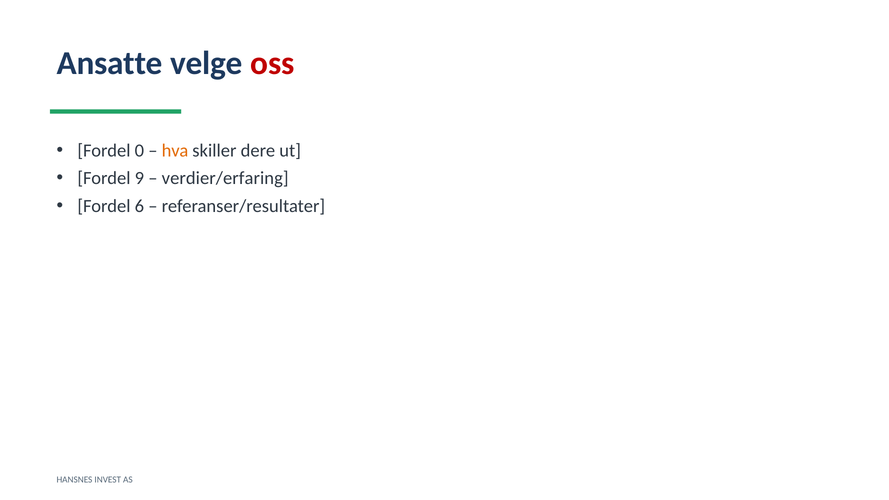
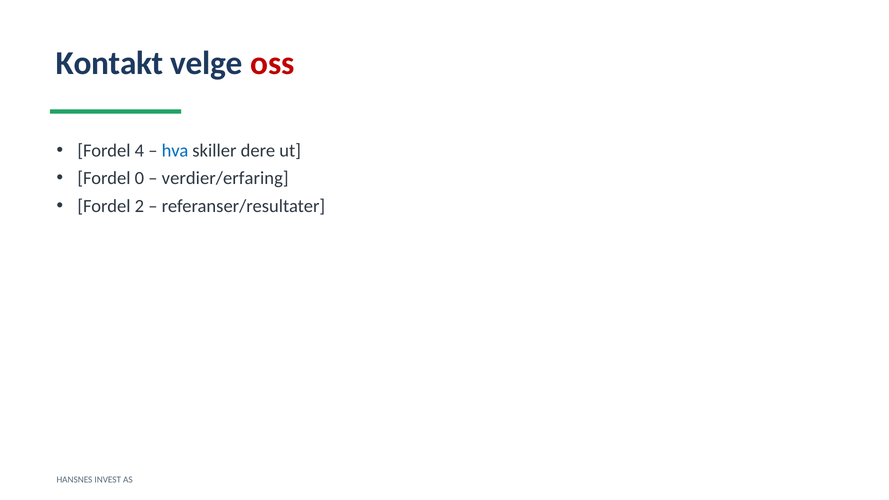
Ansatte: Ansatte -> Kontakt (110, 63)
0: 0 -> 4 (139, 151)
hva colour: orange -> blue (175, 151)
9: 9 -> 0 (139, 178)
6: 6 -> 2 (139, 206)
